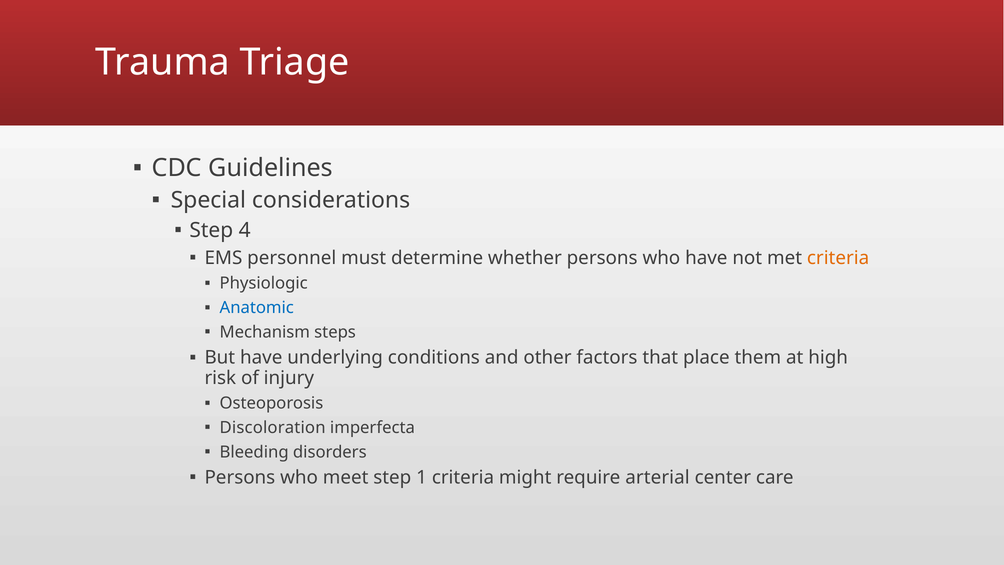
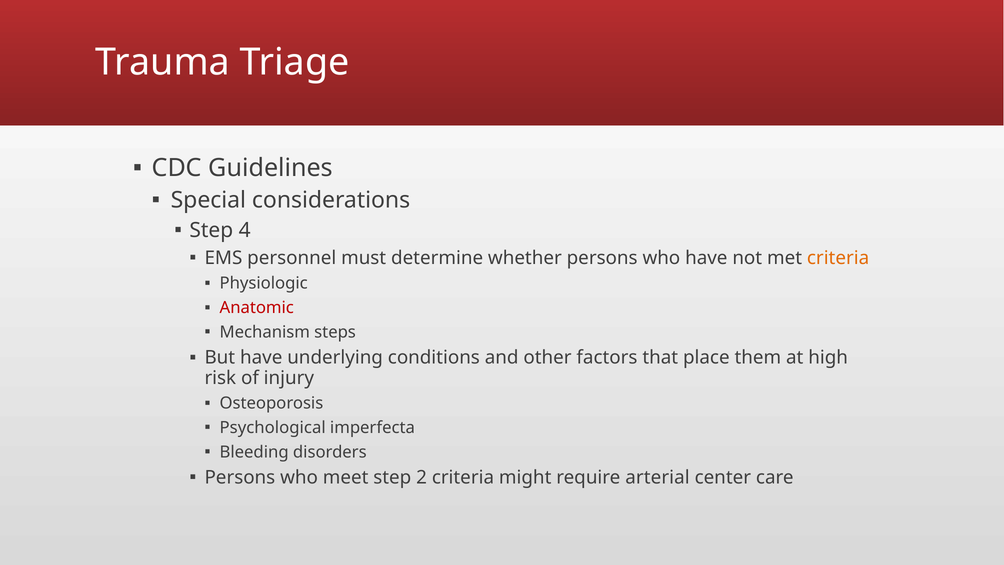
Anatomic colour: blue -> red (257, 308)
Discoloration: Discoloration -> Psychological (273, 427)
1: 1 -> 2 (422, 477)
